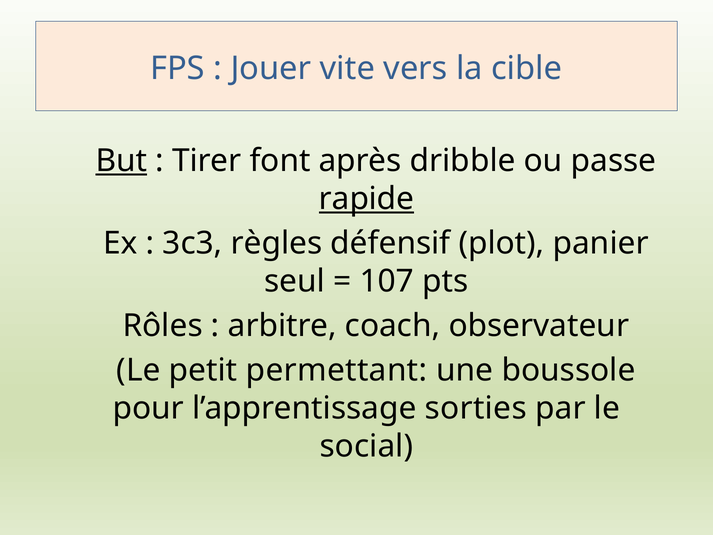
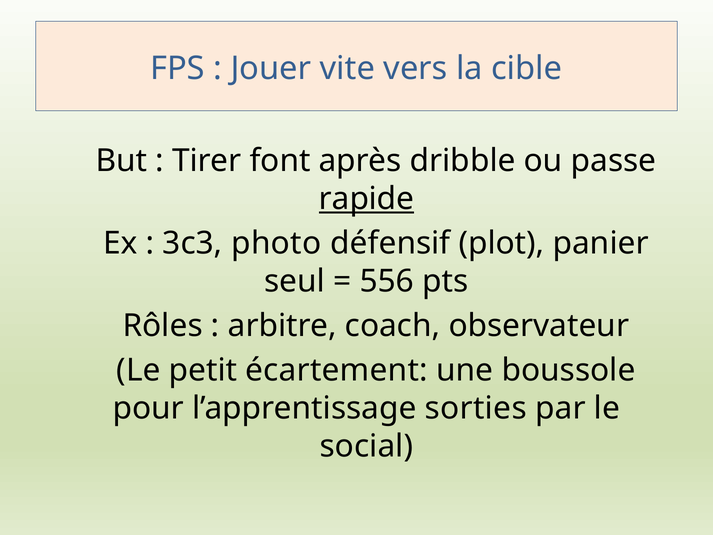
But underline: present -> none (121, 161)
règles: règles -> photo (276, 243)
107: 107 -> 556 (387, 281)
permettant: permettant -> écartement (337, 370)
